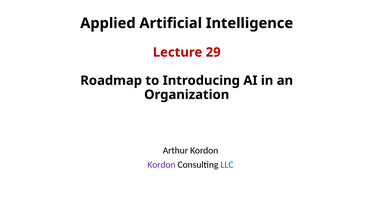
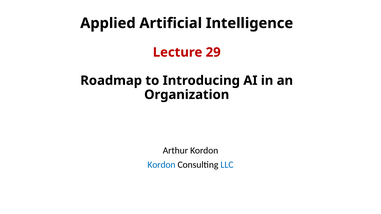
Kordon colour: purple -> blue (161, 165)
